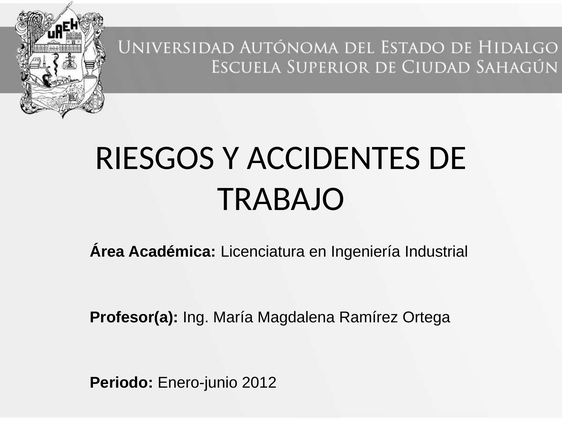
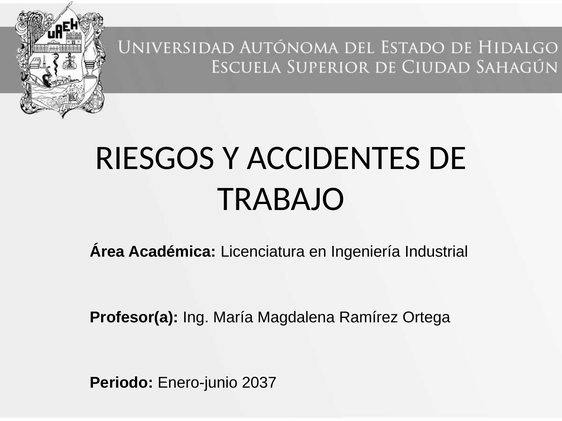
2012: 2012 -> 2037 (259, 383)
